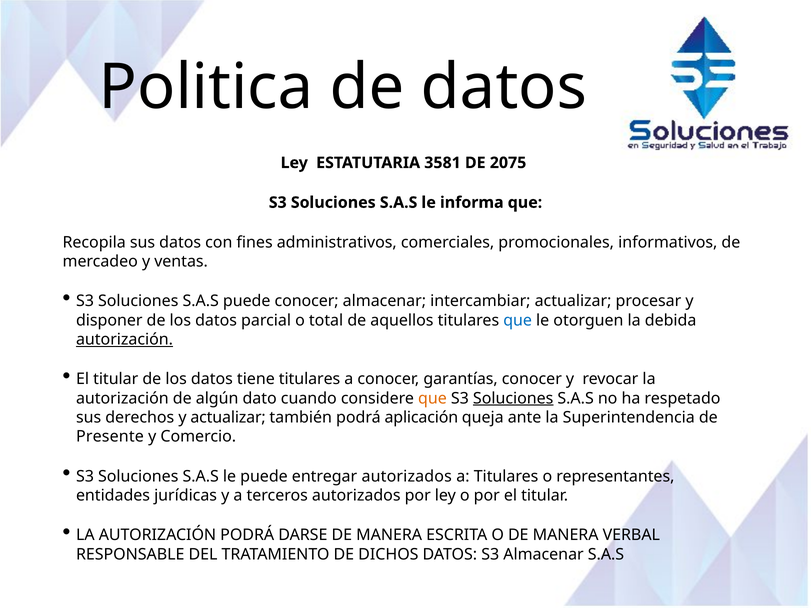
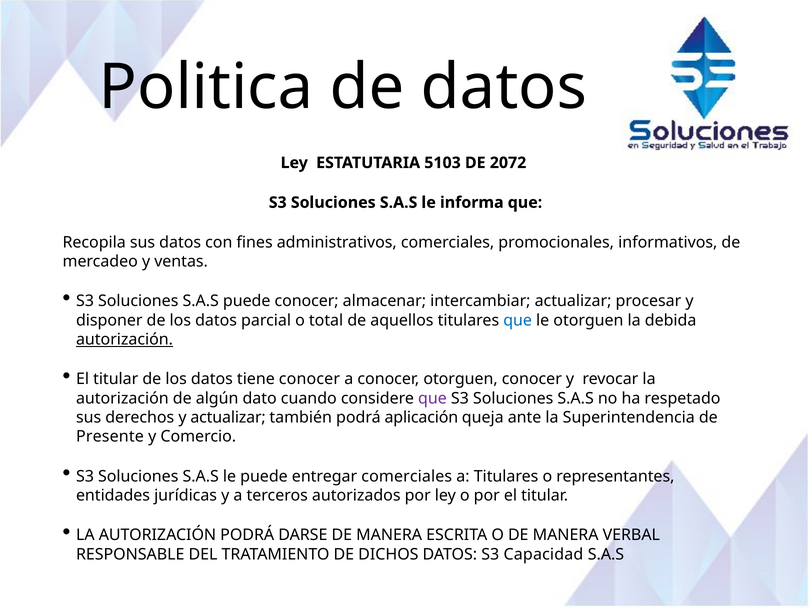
3581: 3581 -> 5103 (443, 163)
2075: 2075 -> 2072 (508, 163)
tiene titulares: titulares -> conocer (309, 379)
conocer garantías: garantías -> otorguen (461, 379)
que colour: orange -> purple (432, 398)
Soluciones underline: present -> none (513, 398)
entregar autorizados: autorizados -> comerciales (407, 476)
S3 Almacenar: Almacenar -> Capacidad (543, 554)
